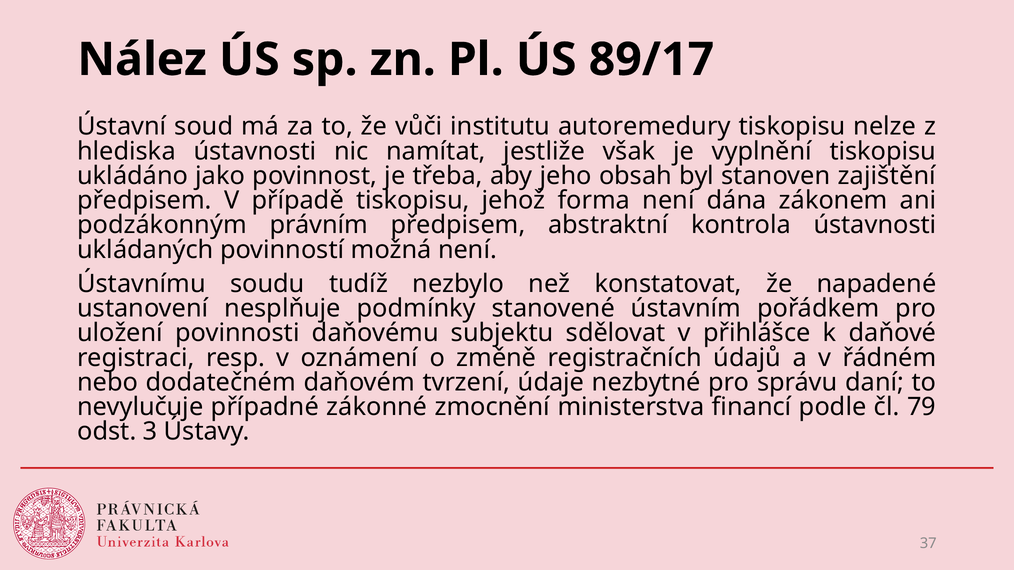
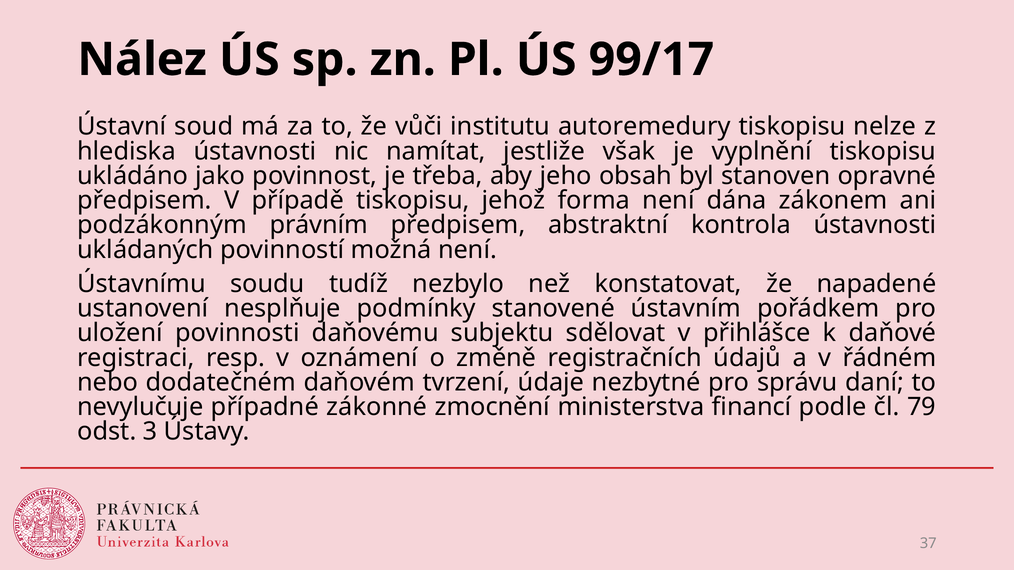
89/17: 89/17 -> 99/17 (651, 60)
zajištění: zajištění -> opravné (887, 176)
